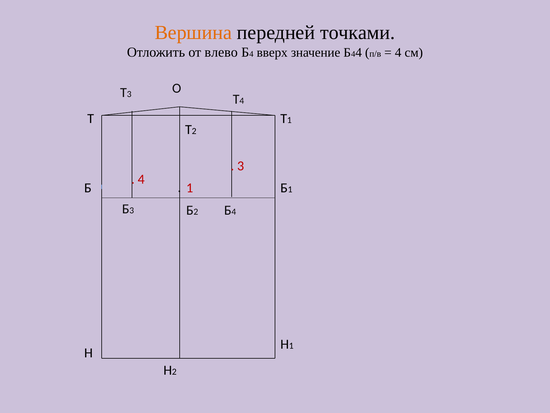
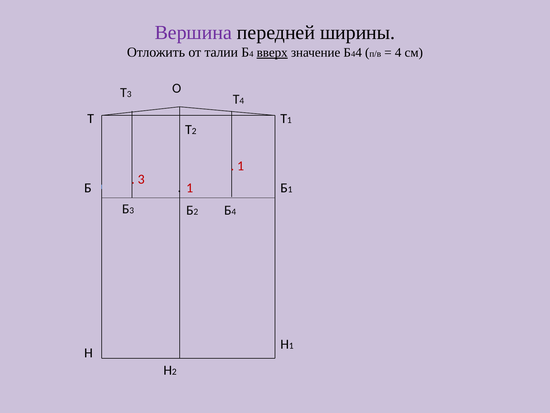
Вершина colour: orange -> purple (193, 33)
точками: точками -> ширины (358, 33)
влево: влево -> талии (221, 52)
вверх underline: none -> present (272, 53)
3: 3 -> 1 (241, 166)
4: 4 -> 3 (141, 179)
